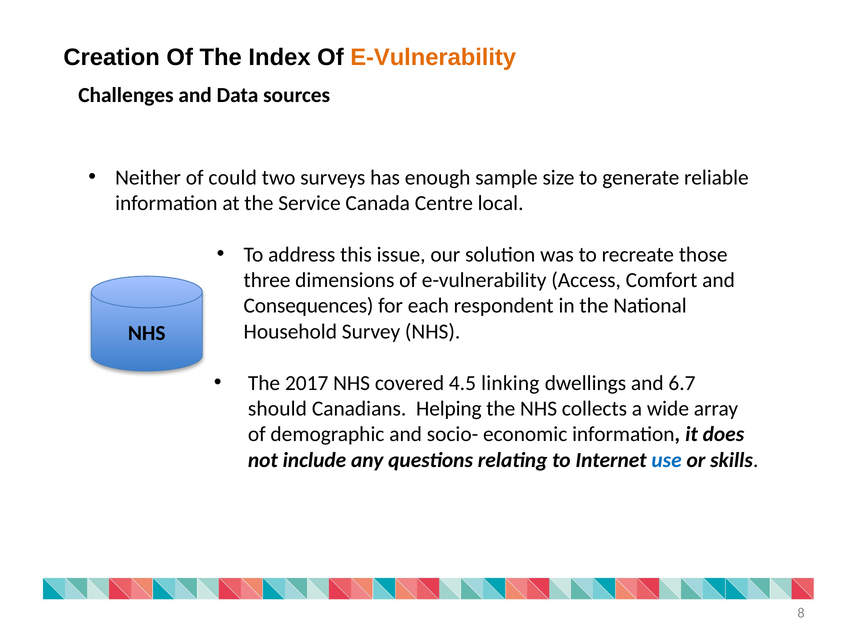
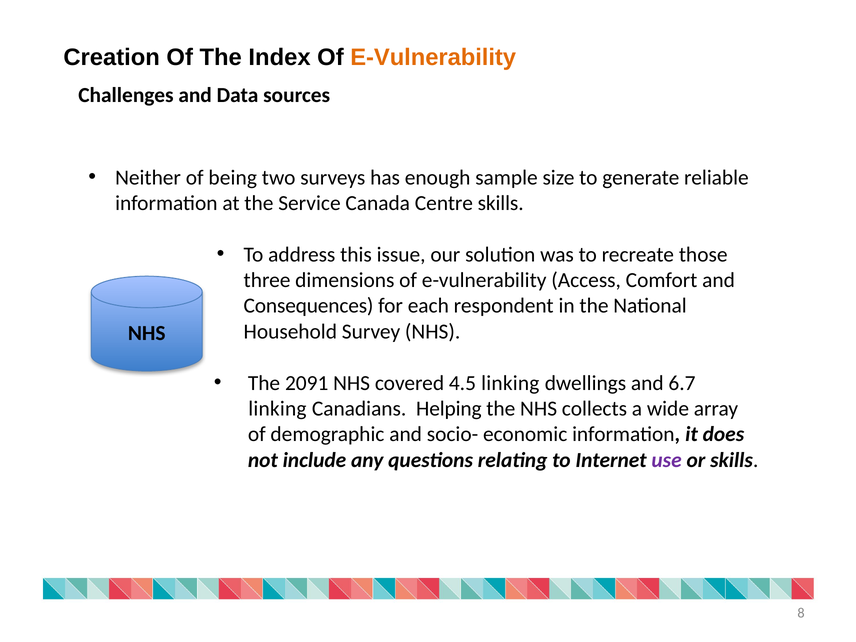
could: could -> being (233, 178)
Centre local: local -> skills (501, 203)
2017: 2017 -> 2091 (307, 383)
should: should -> linking (277, 409)
use colour: blue -> purple (667, 460)
